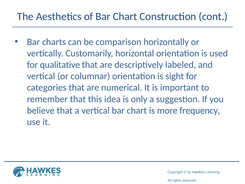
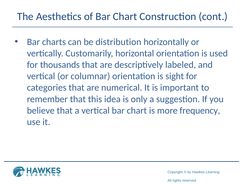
comparison: comparison -> distribution (118, 42)
qualitative: qualitative -> thousands (60, 65)
